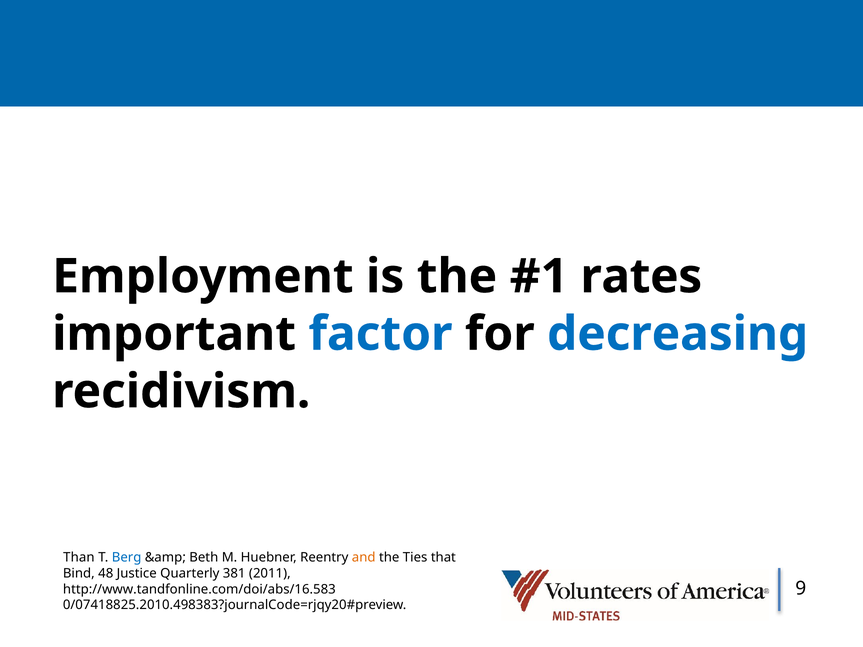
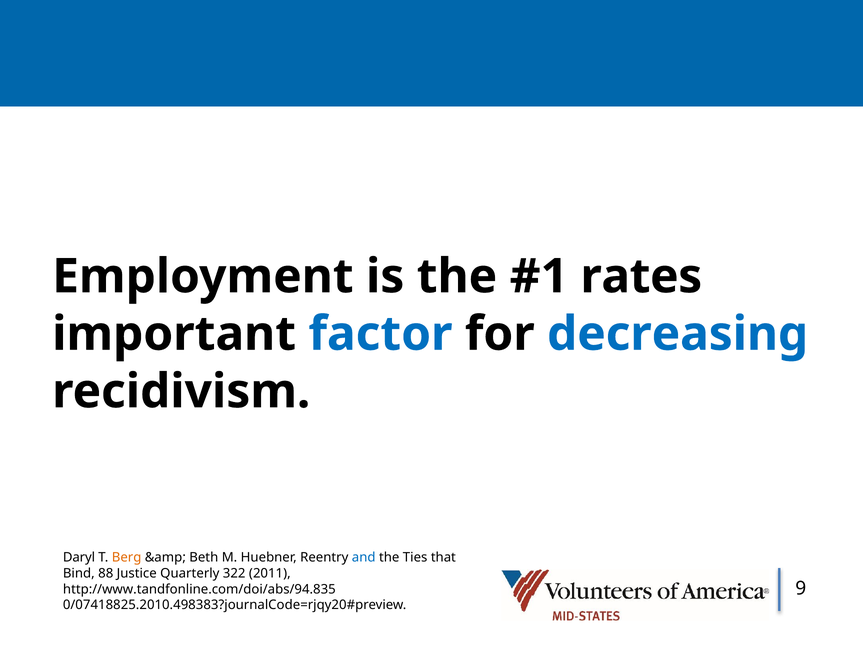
Than: Than -> Daryl (79, 558)
Berg colour: blue -> orange (127, 558)
and colour: orange -> blue (364, 558)
48: 48 -> 88 (106, 574)
381: 381 -> 322 (234, 574)
http://www.tandfonline.com/doi/abs/16.583: http://www.tandfonline.com/doi/abs/16.583 -> http://www.tandfonline.com/doi/abs/94.835 (199, 589)
